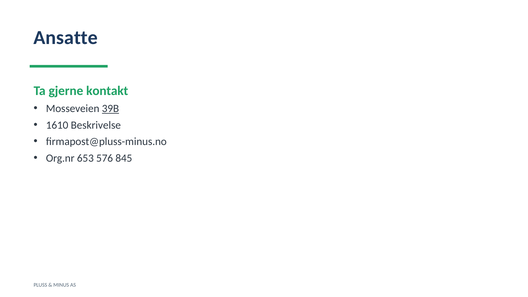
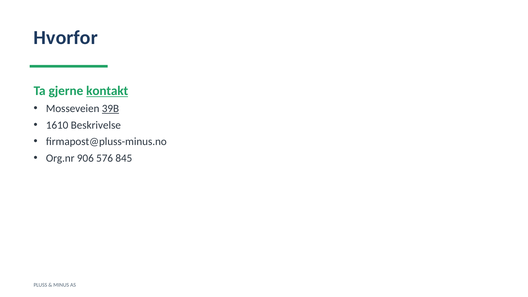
Ansatte: Ansatte -> Hvorfor (66, 38)
kontakt underline: none -> present (107, 91)
653: 653 -> 906 (85, 158)
